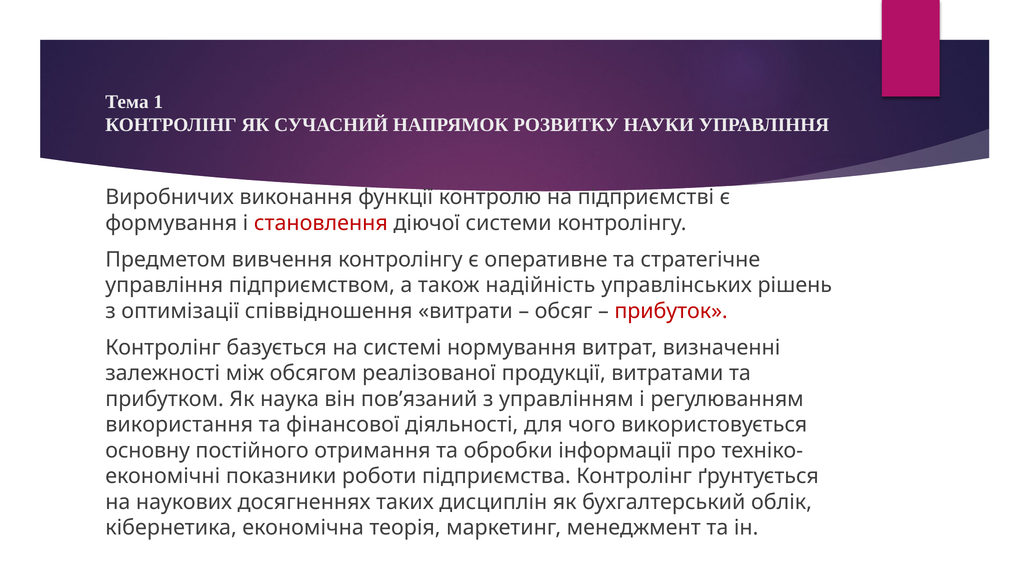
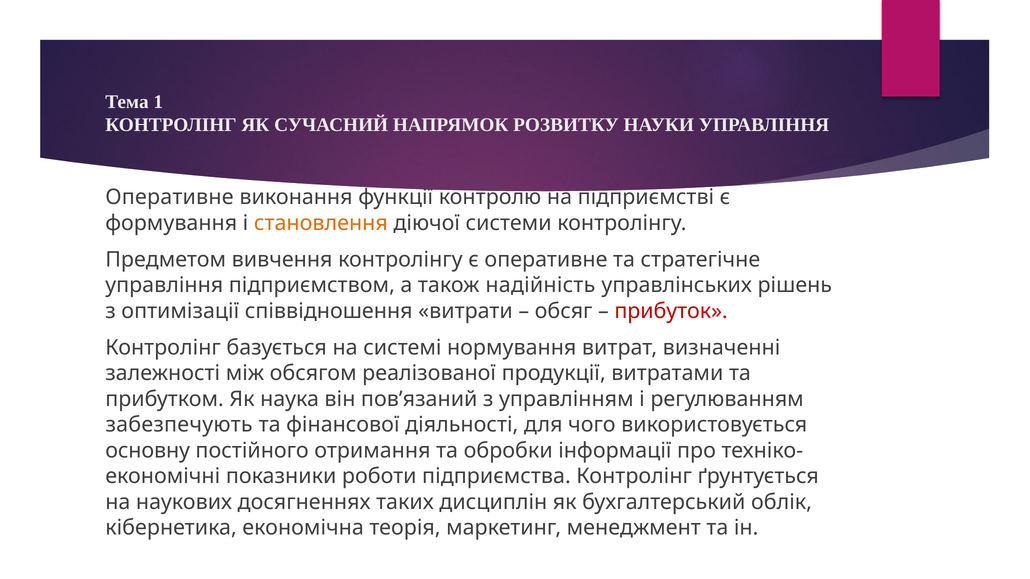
Виробничих: Виробничих -> Оперативне (169, 197)
становлення colour: red -> orange (321, 223)
використання: використання -> забезпечують (179, 425)
